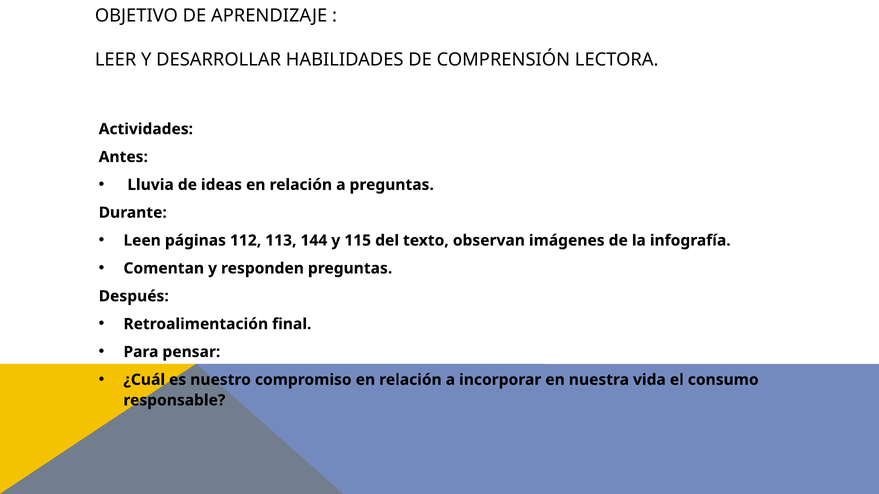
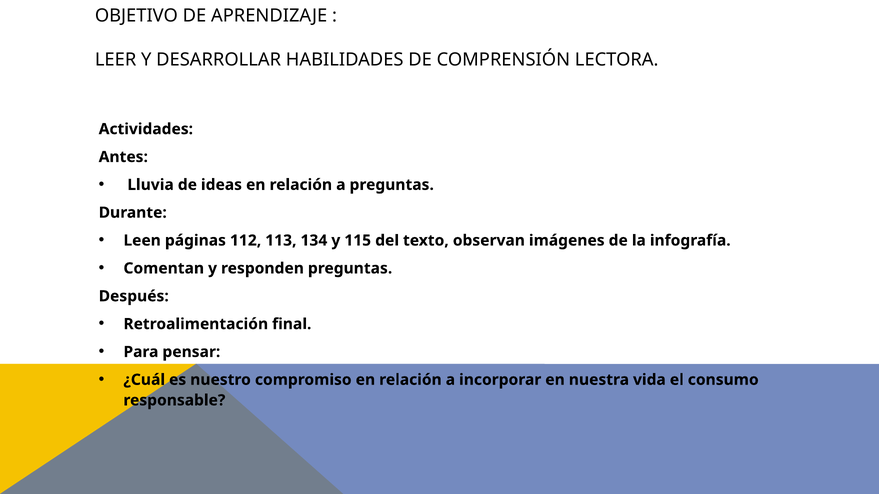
144: 144 -> 134 (314, 241)
